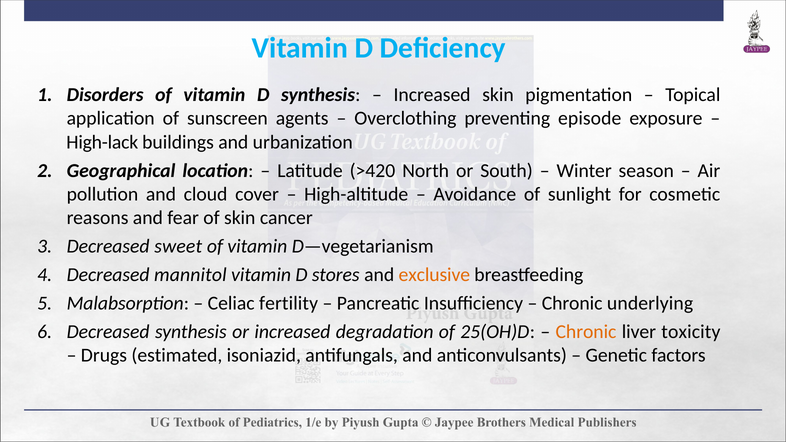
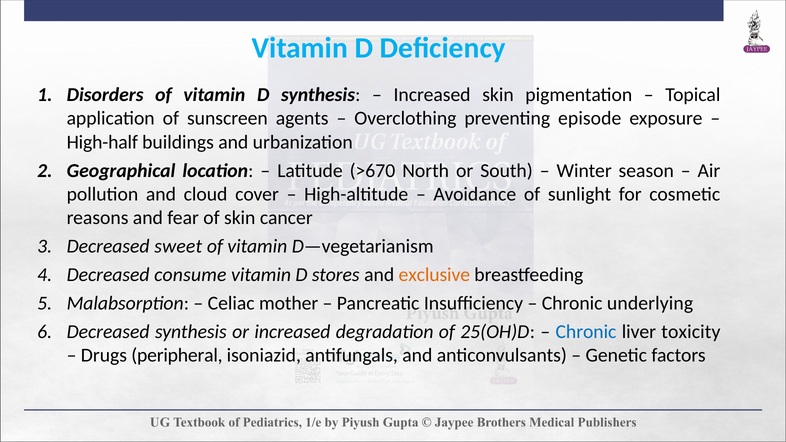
High-lack: High-lack -> High-half (102, 142)
>420: >420 -> >670 (372, 171)
mannitol: mannitol -> consume (190, 275)
fertility: fertility -> mother (289, 303)
Chronic colour: orange -> blue (586, 332)
estimated: estimated -> peripheral (177, 355)
